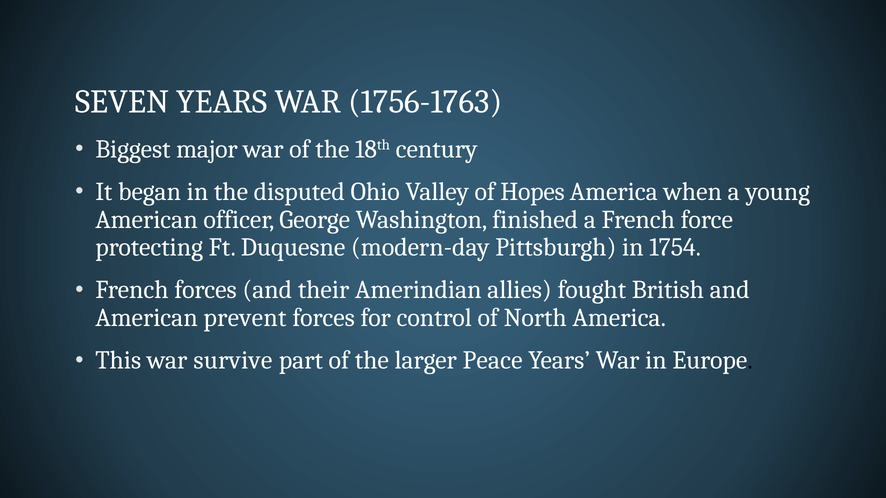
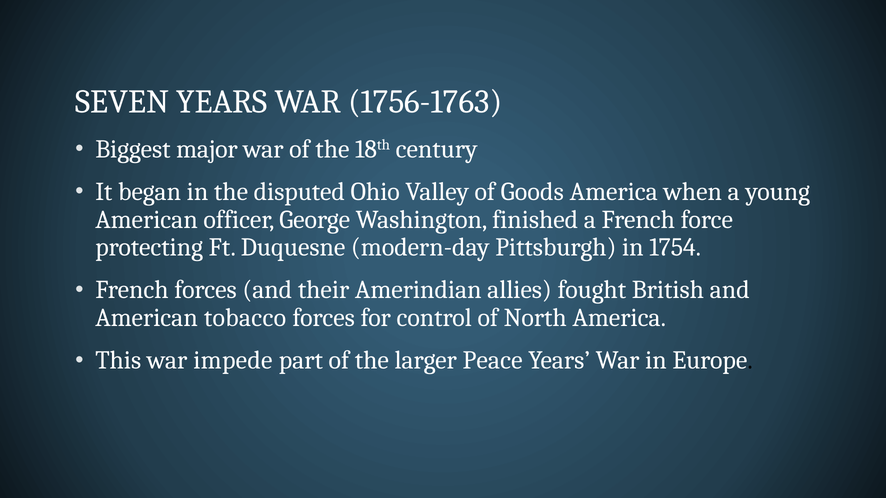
Hopes: Hopes -> Goods (532, 192)
prevent: prevent -> tobacco (245, 318)
survive: survive -> impede (233, 361)
